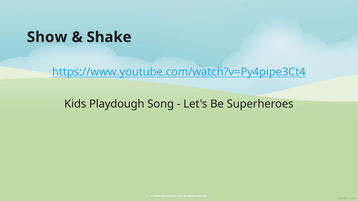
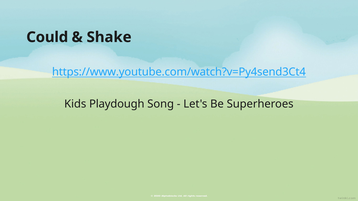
Show: Show -> Could (47, 37)
https://www.youtube.com/watch?v=Py4pipe3Ct4: https://www.youtube.com/watch?v=Py4pipe3Ct4 -> https://www.youtube.com/watch?v=Py4send3Ct4 (179, 72)
